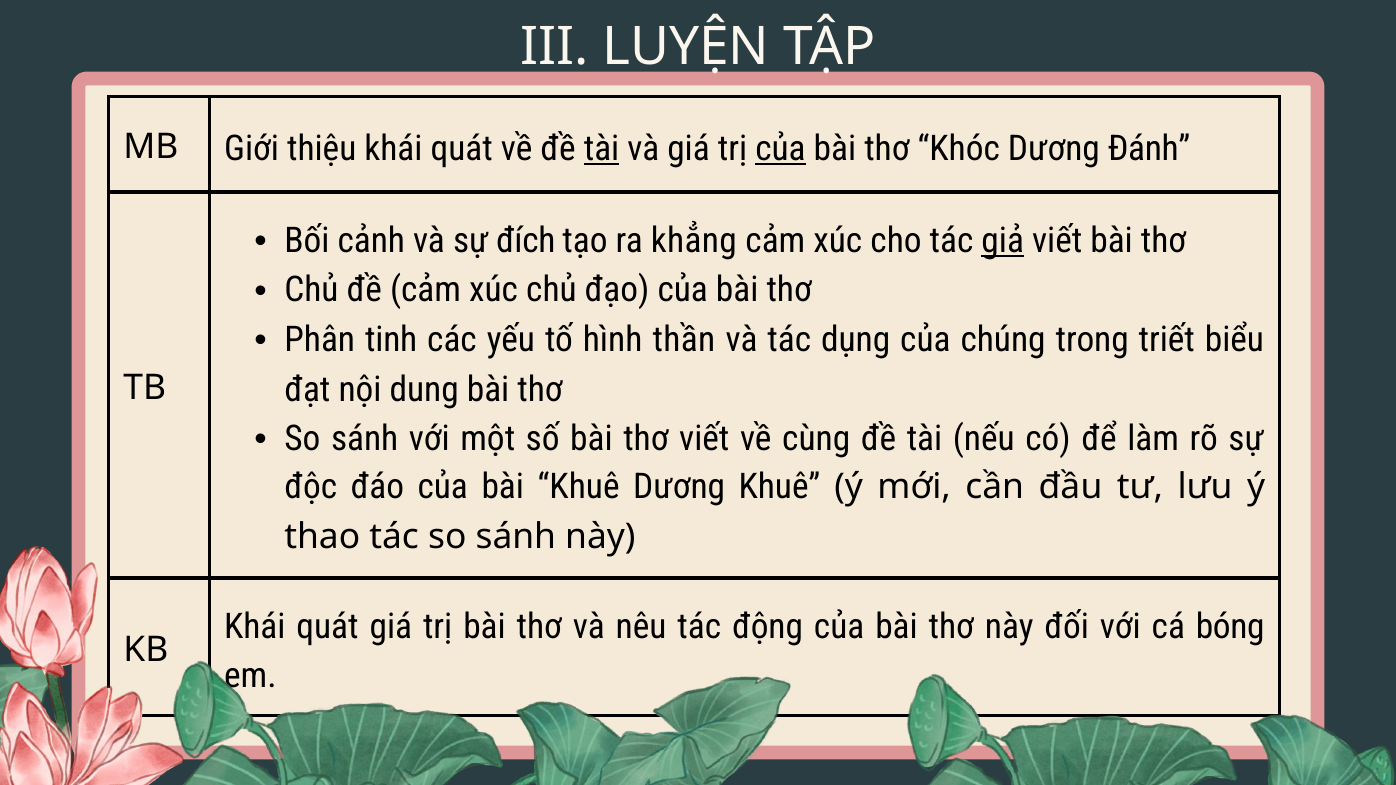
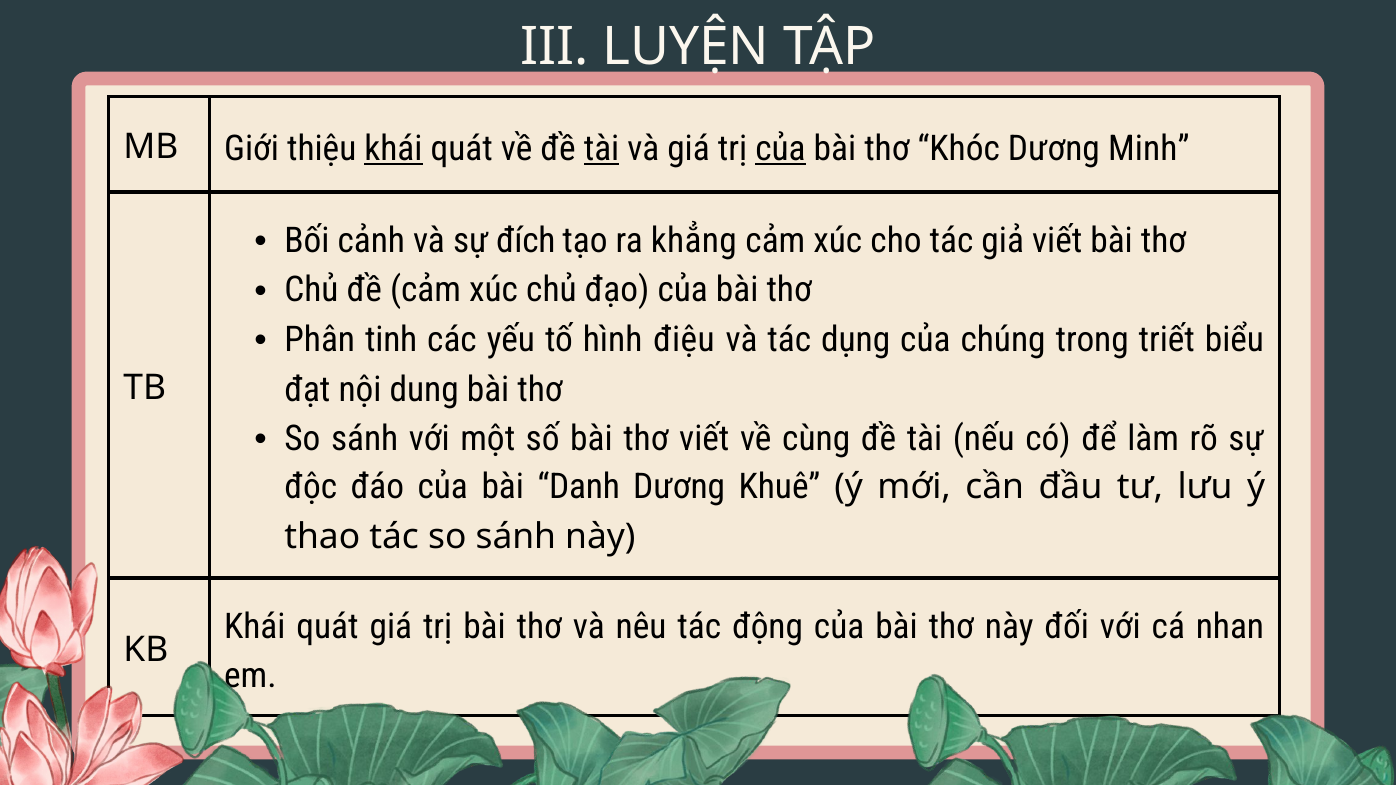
khái underline: none -> present (394, 149)
Đánh: Đánh -> Minh (1149, 149)
giả underline: present -> none (1003, 241)
thần: thần -> điệu (684, 340)
bài Khuê: Khuê -> Danh (579, 487)
bóng: bóng -> nhan (1230, 627)
